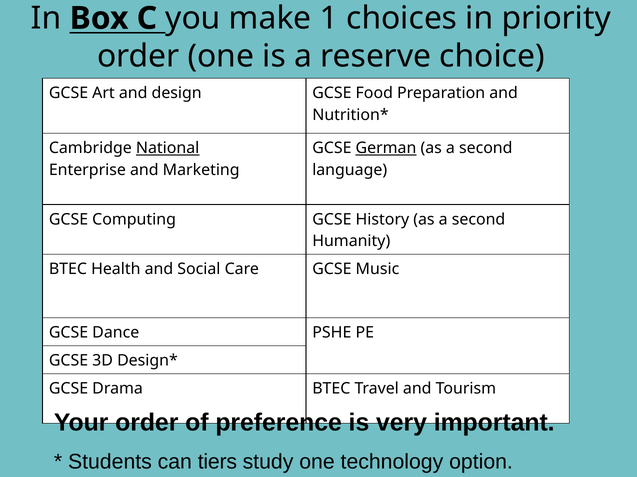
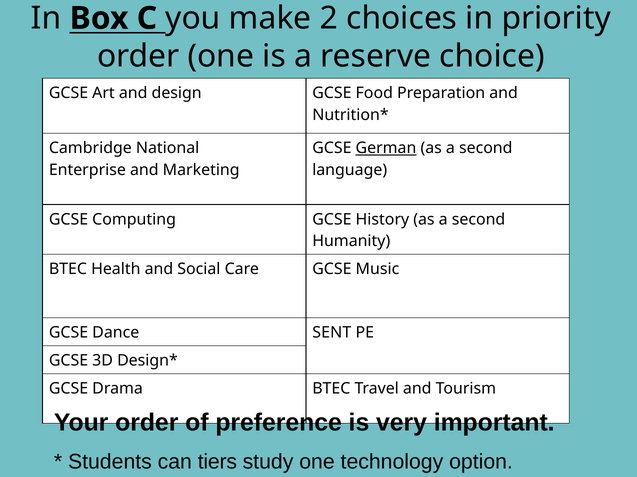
1: 1 -> 2 (329, 18)
National underline: present -> none (168, 148)
PSHE: PSHE -> SENT (332, 333)
